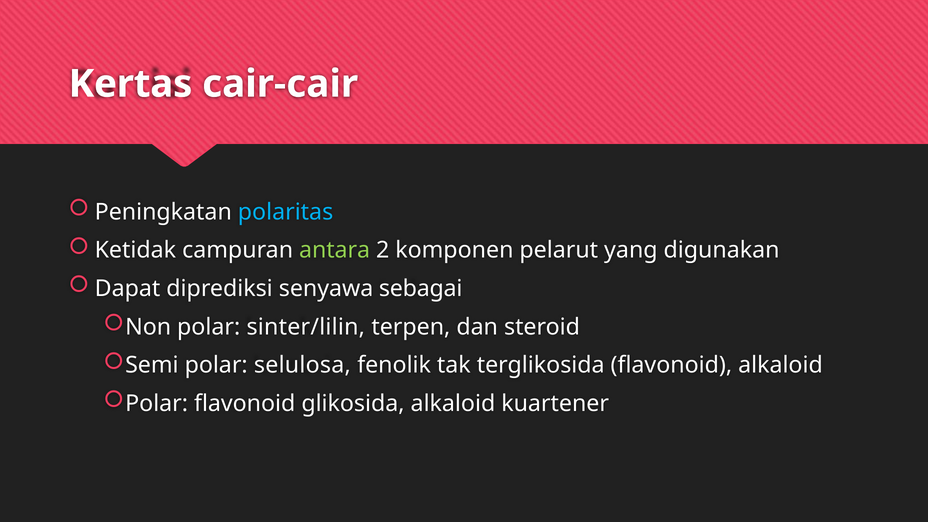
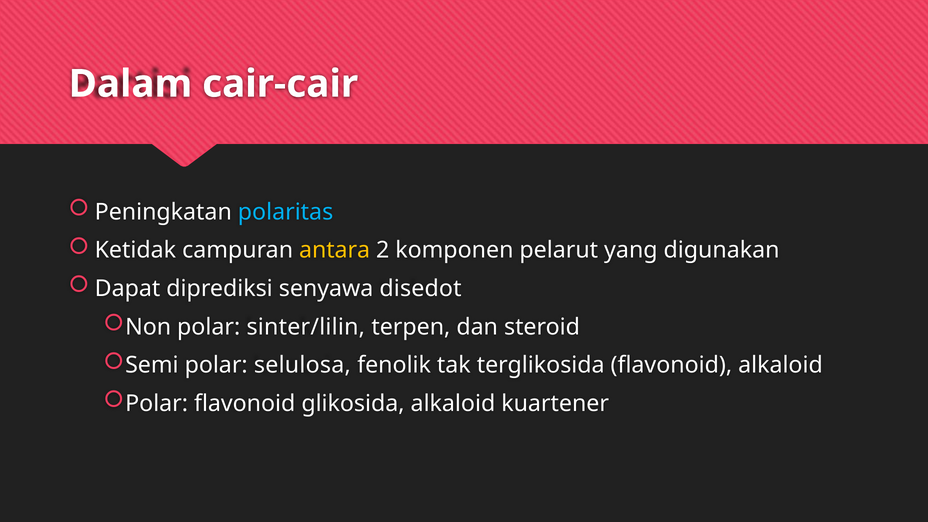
Kertas: Kertas -> Dalam (130, 84)
antara colour: light green -> yellow (335, 250)
sebagai: sebagai -> disedot (420, 289)
